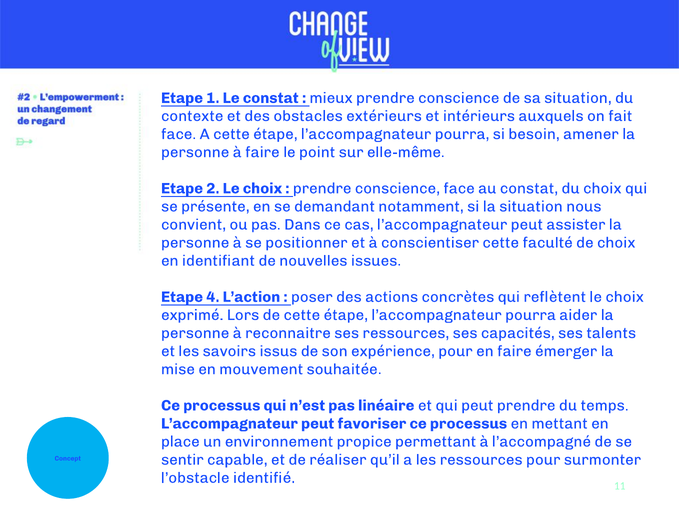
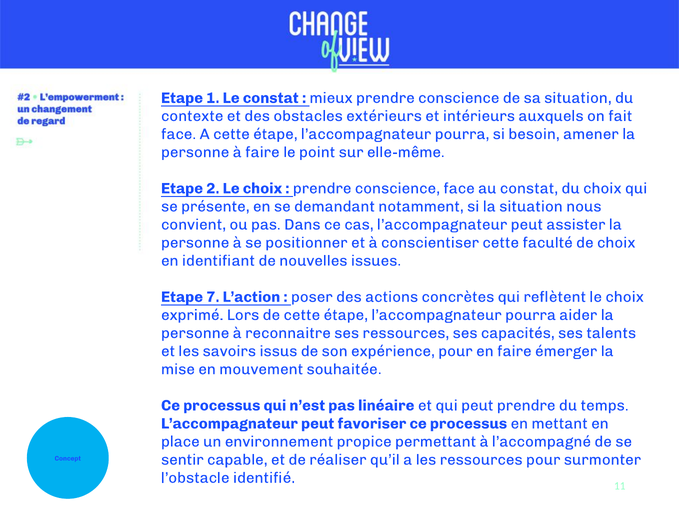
4: 4 -> 7 (213, 297)
